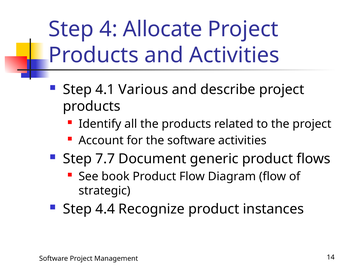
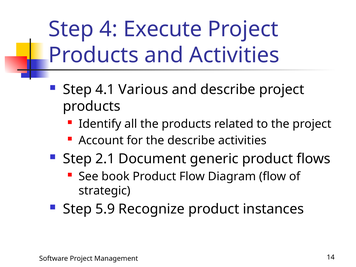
Allocate: Allocate -> Execute (163, 29)
the software: software -> describe (191, 141)
7.7: 7.7 -> 2.1 (105, 159)
4.4: 4.4 -> 5.9 (105, 209)
